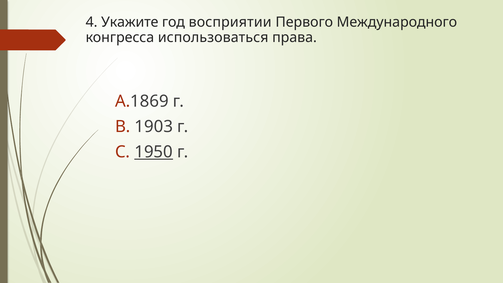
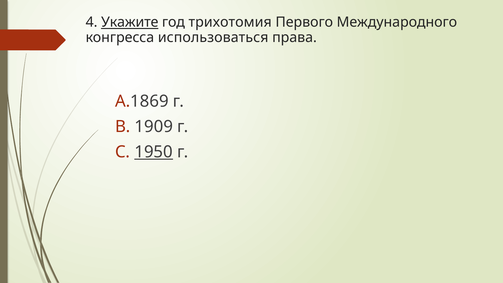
Укажите underline: none -> present (130, 22)
восприятии: восприятии -> трихотомия (230, 22)
1903: 1903 -> 1909 (154, 127)
